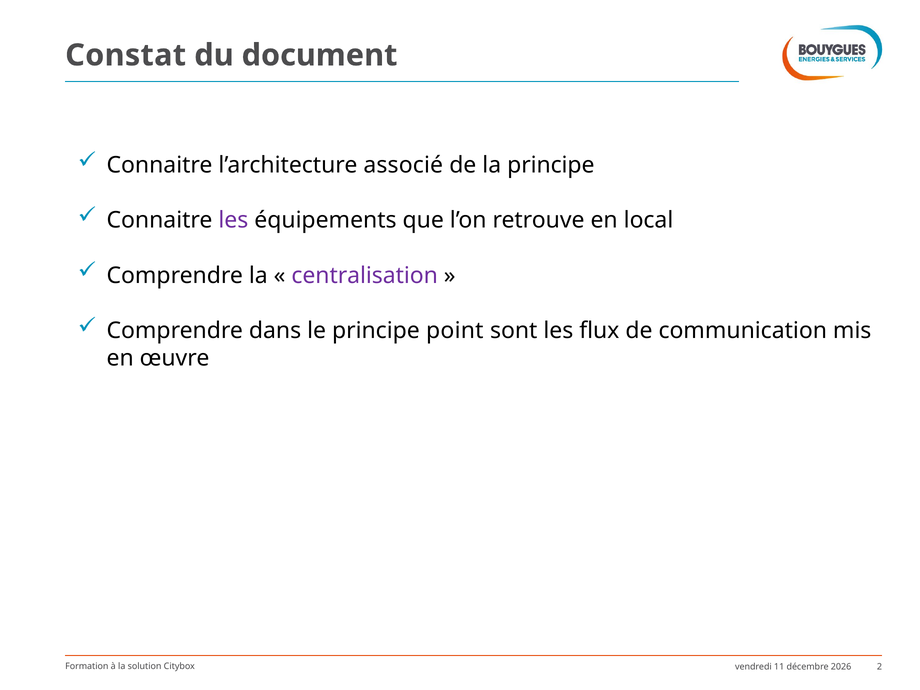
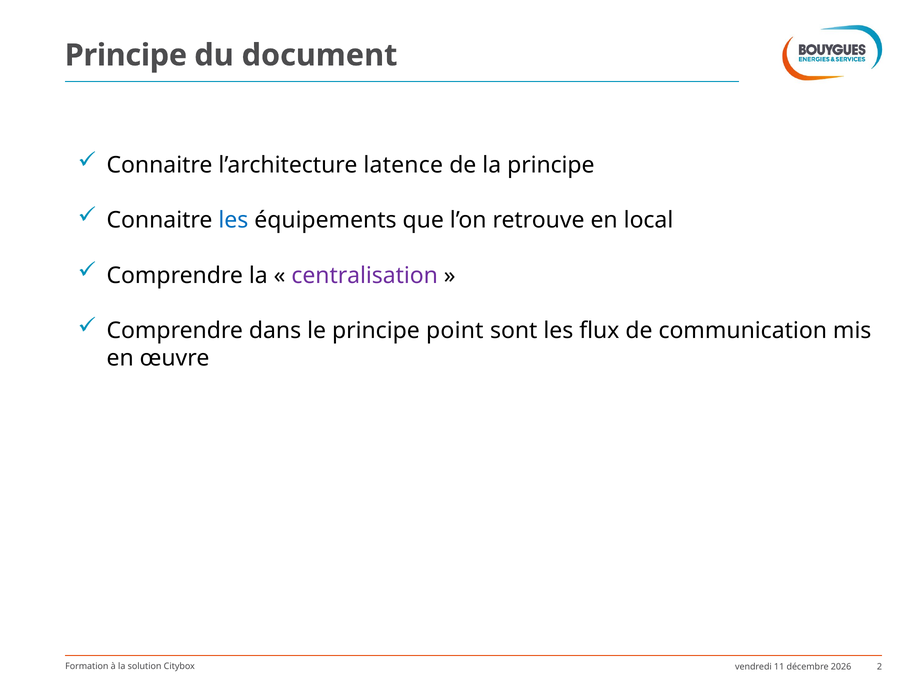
Constat: Constat -> Principe (126, 55)
associé: associé -> latence (403, 165)
les colour: purple -> blue (233, 220)
